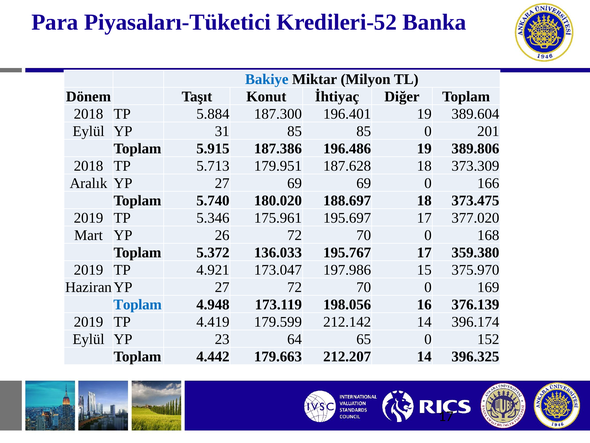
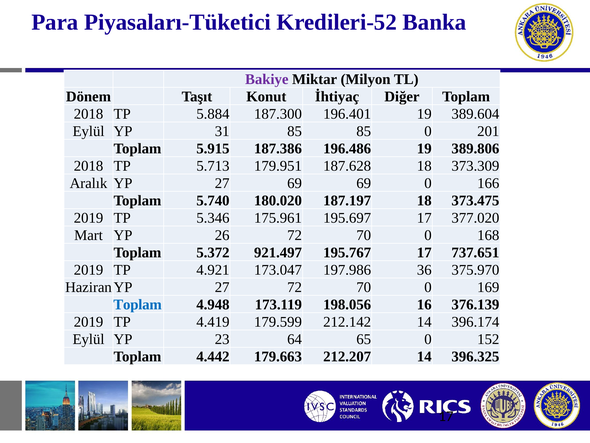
Bakiye colour: blue -> purple (267, 79)
188.697: 188.697 -> 187.197 (347, 200)
136.033: 136.033 -> 921.497 (278, 252)
359.380: 359.380 -> 737.651 (475, 252)
15: 15 -> 36 (424, 270)
